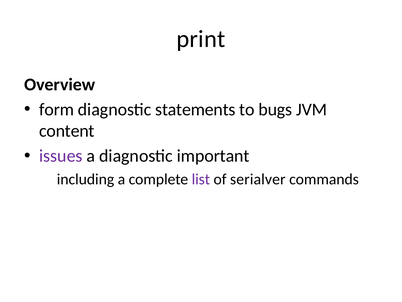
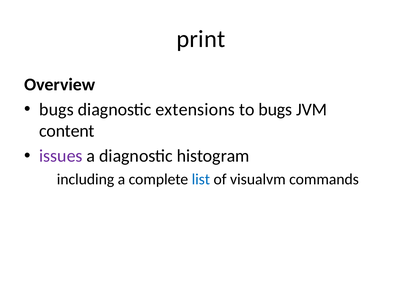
form: form -> bugs (56, 109)
statements: statements -> extensions (195, 109)
important: important -> histogram (213, 156)
list colour: purple -> blue (201, 179)
serialver: serialver -> visualvm (258, 179)
